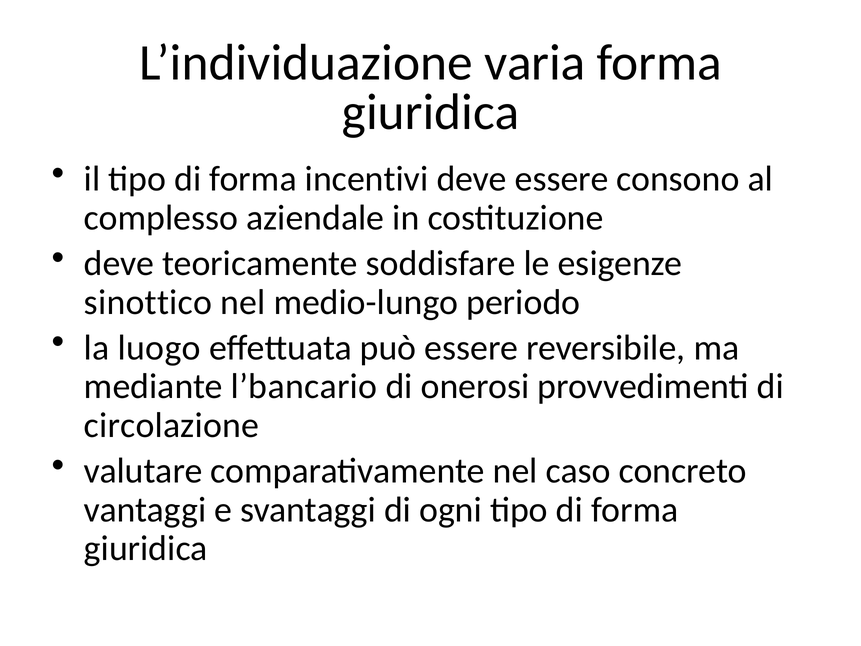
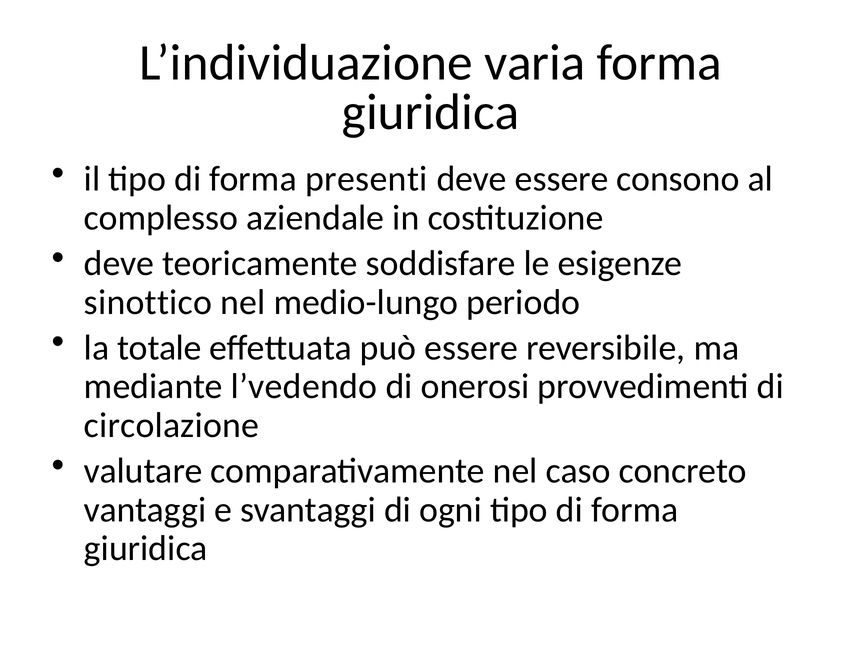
incentivi: incentivi -> presenti (366, 179)
luogo: luogo -> totale (160, 348)
l’bancario: l’bancario -> l’vedendo (304, 386)
